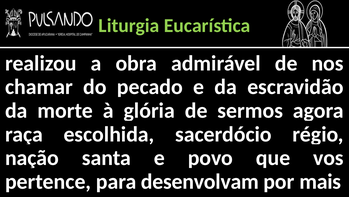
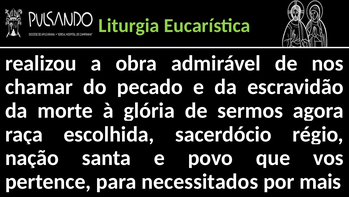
desenvolvam: desenvolvam -> necessitados (200, 181)
